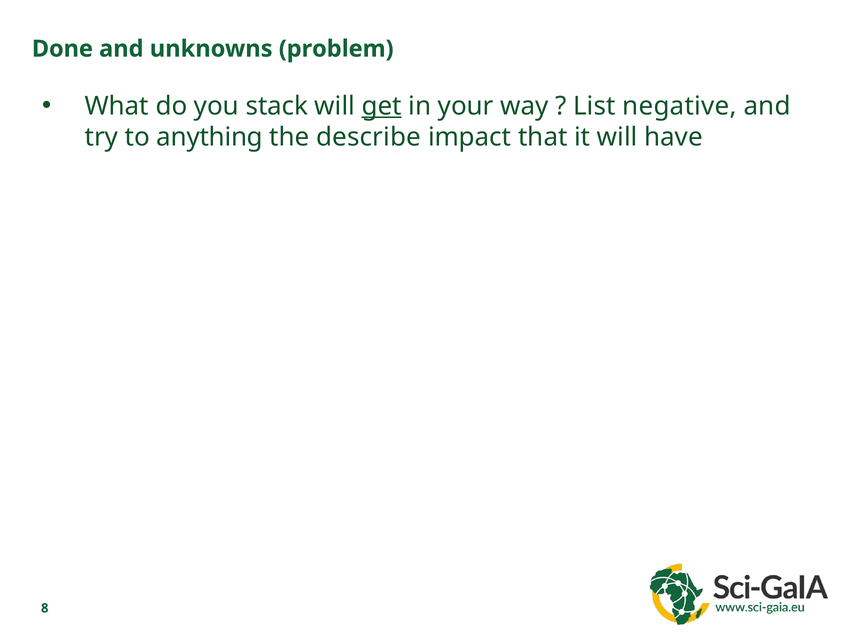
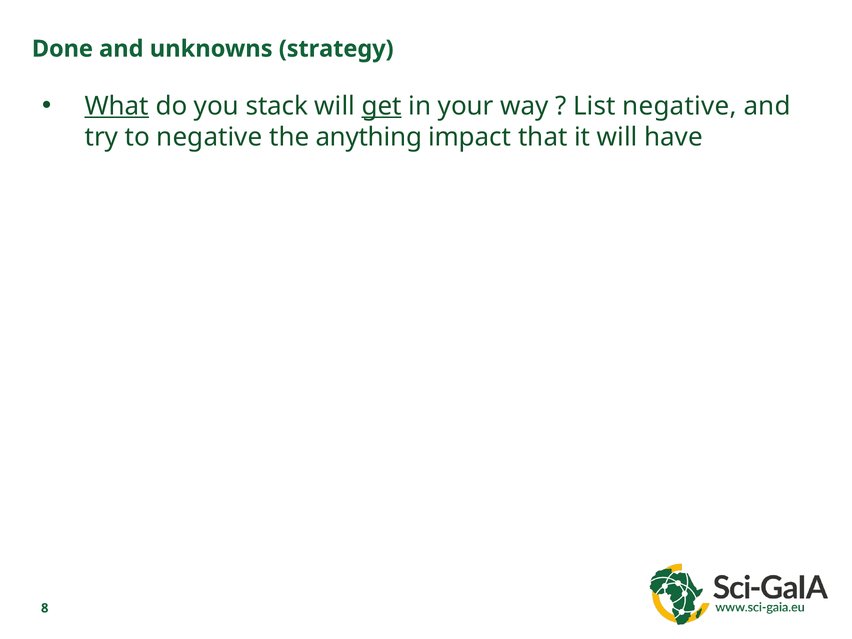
problem: problem -> strategy (336, 49)
What underline: none -> present (117, 106)
to anything: anything -> negative (209, 137)
describe: describe -> anything (369, 137)
